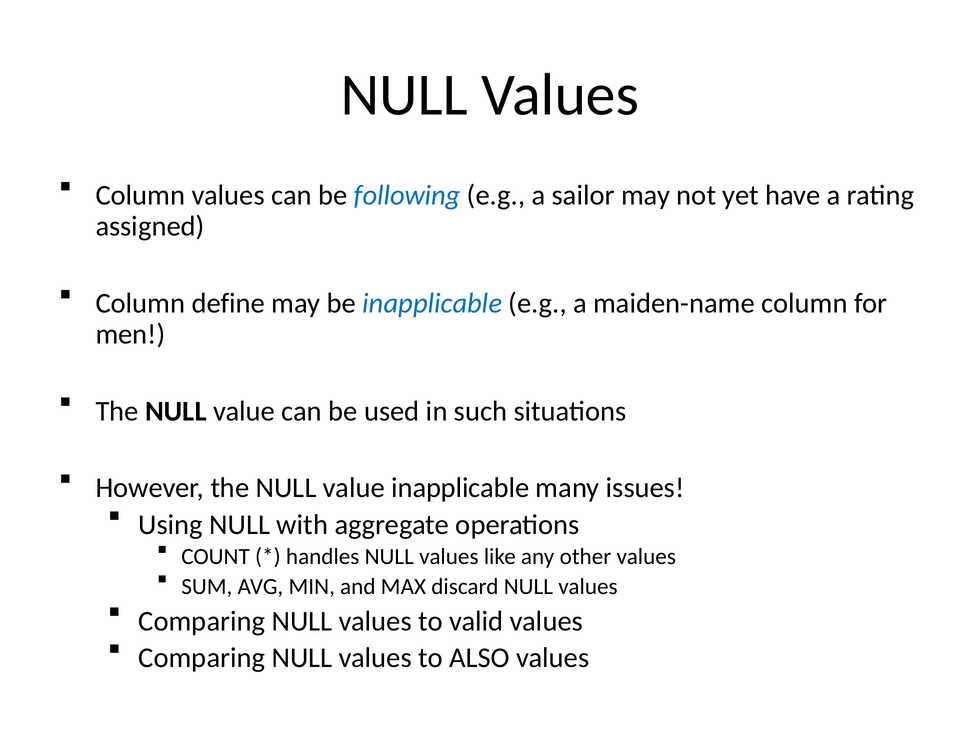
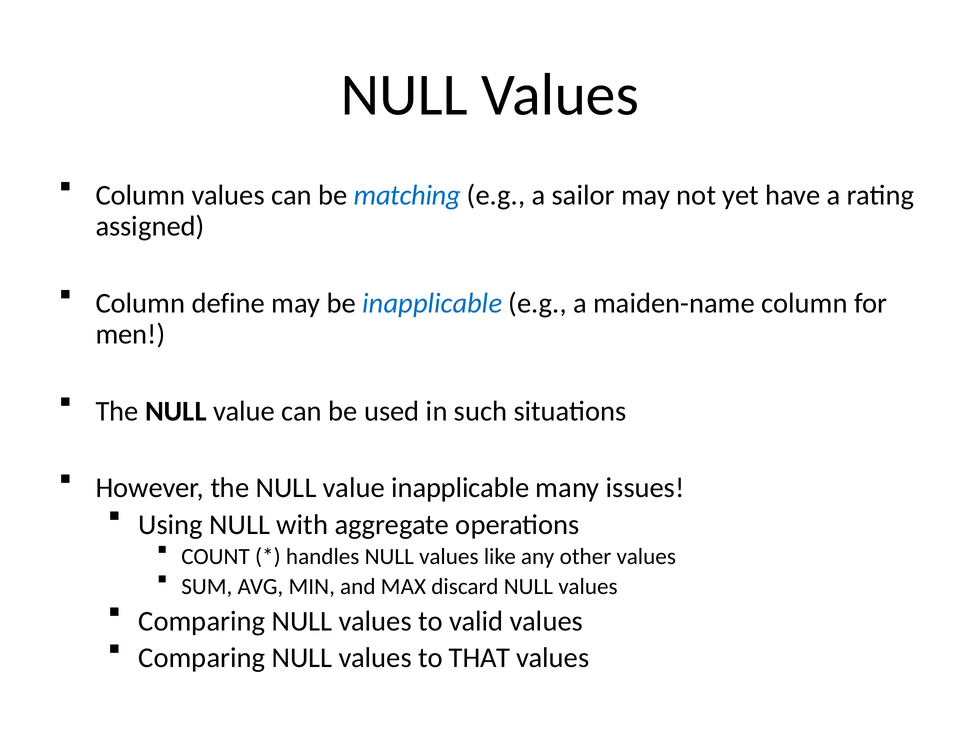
following: following -> matching (407, 196)
ALSO: ALSO -> THAT (480, 658)
